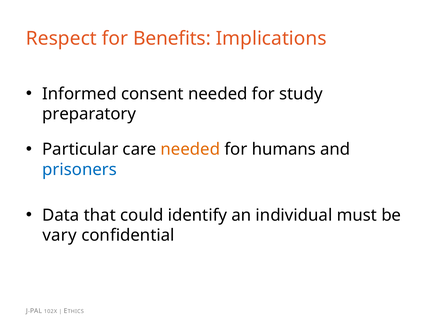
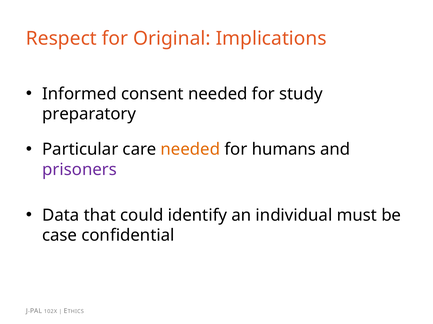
Benefits: Benefits -> Original (172, 39)
prisoners colour: blue -> purple (80, 170)
vary: vary -> case (60, 236)
